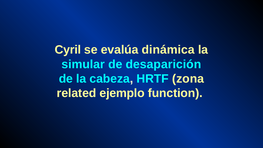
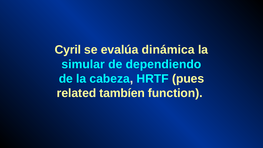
desaparición: desaparición -> dependiendo (163, 64)
zona: zona -> pues (188, 79)
ejemplo: ejemplo -> tambíen (122, 93)
